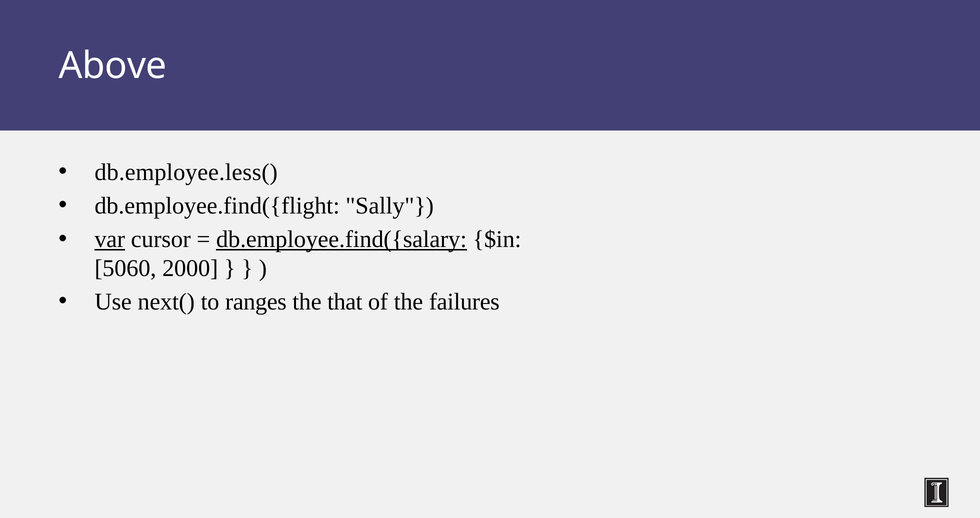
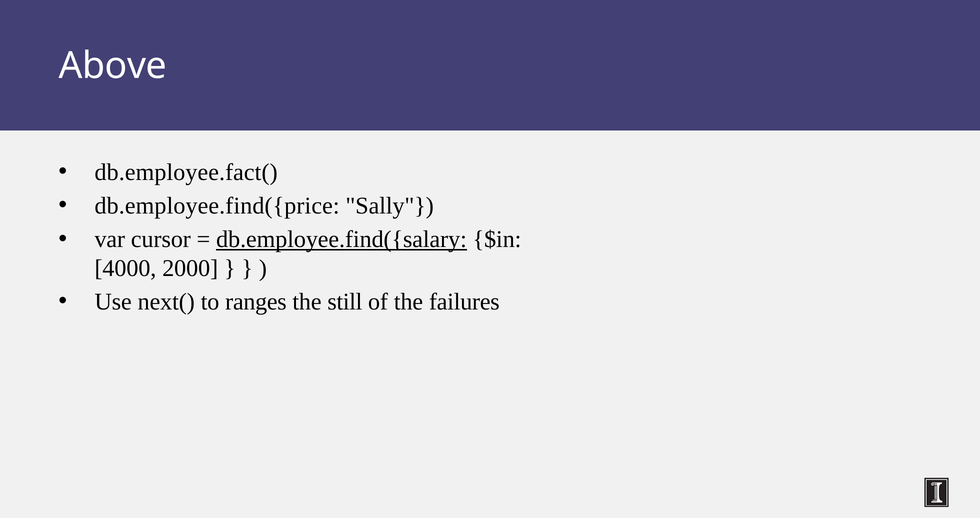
db.employee.less(: db.employee.less( -> db.employee.fact( (186, 172)
db.employee.find({flight: db.employee.find({flight -> db.employee.find({price (217, 206)
var underline: present -> none (110, 239)
5060: 5060 -> 4000 (125, 268)
that: that -> still (345, 301)
